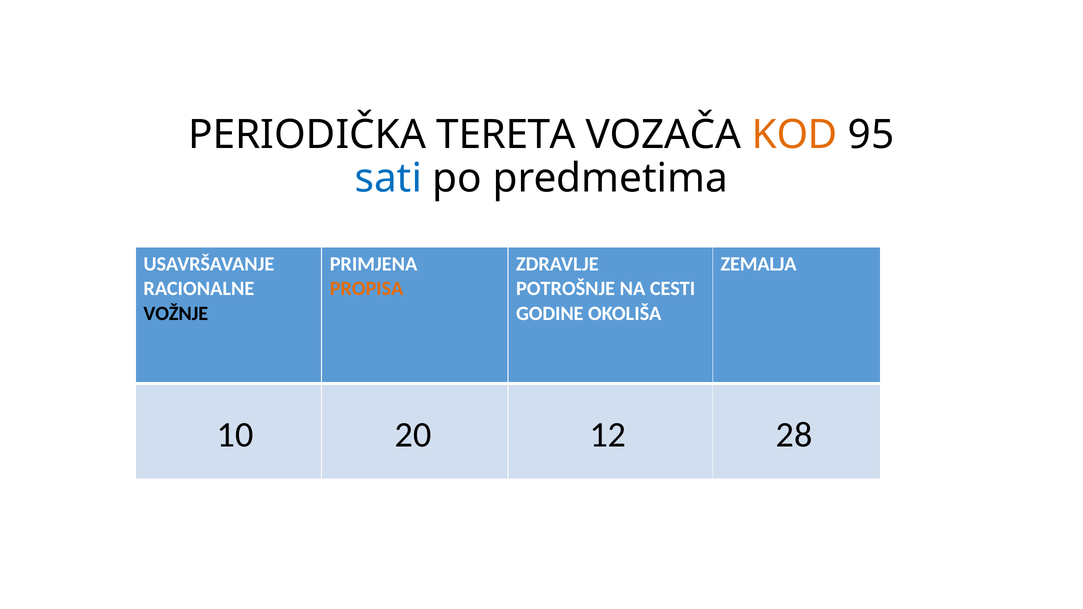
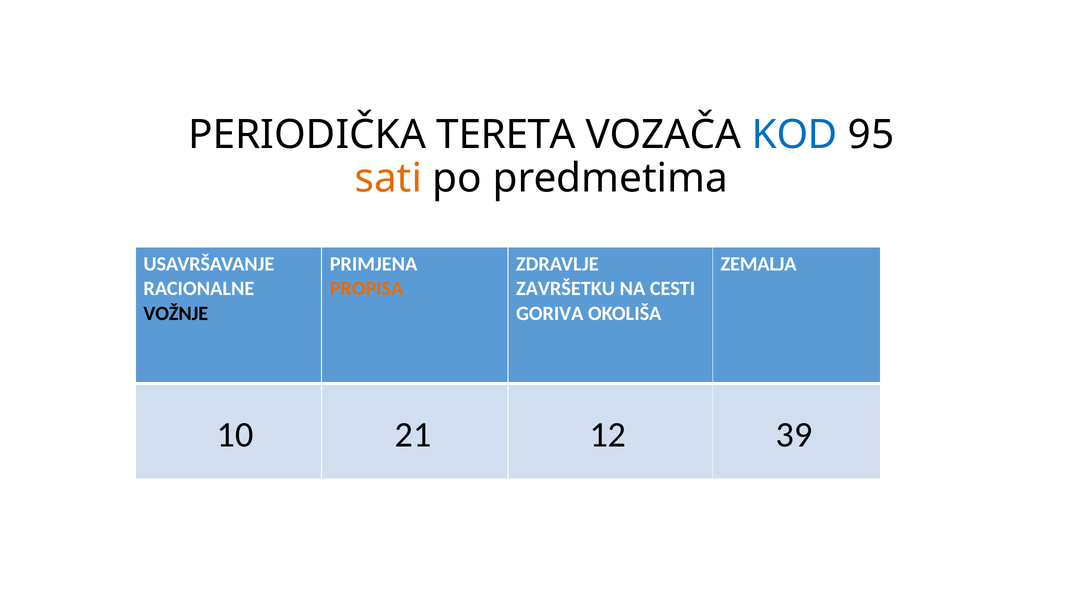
KOD colour: orange -> blue (795, 135)
sati colour: blue -> orange (388, 179)
POTROŠNJE: POTROŠNJE -> ZAVRŠETKU (566, 289)
GODINE: GODINE -> GORIVA (550, 313)
20: 20 -> 21 (413, 435)
28: 28 -> 39 (794, 435)
